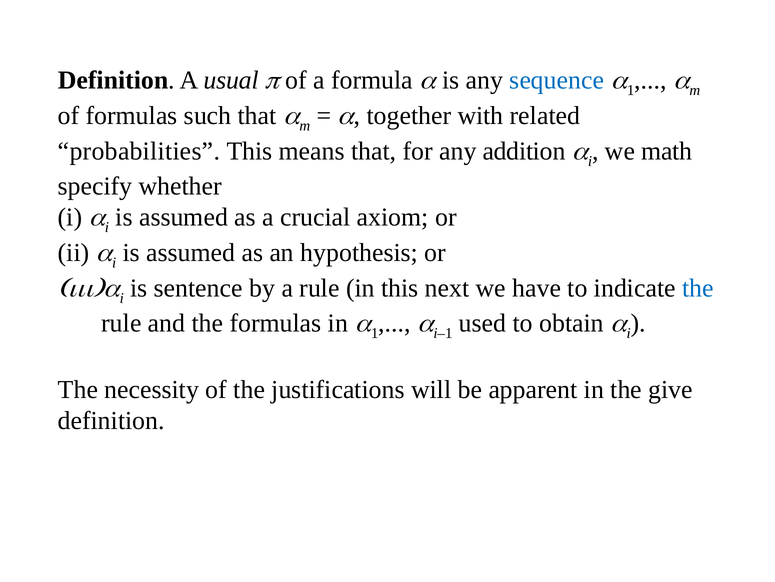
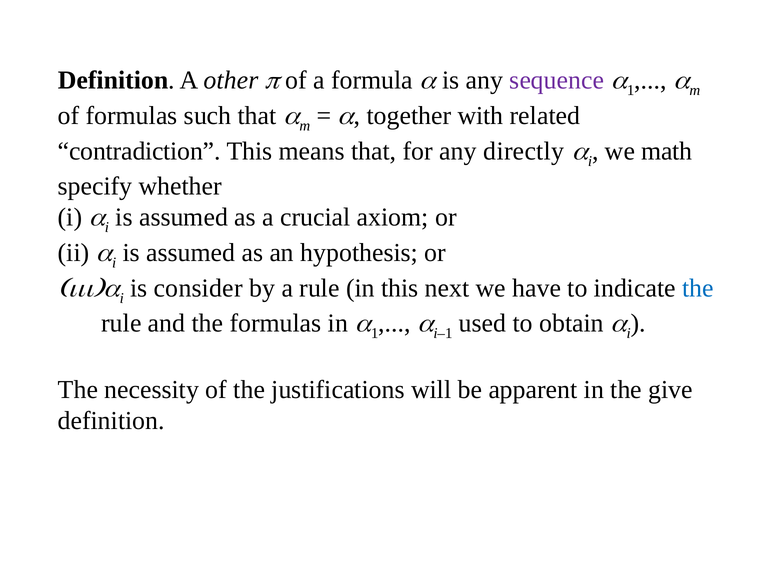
usual: usual -> other (231, 80)
sequence colour: blue -> purple (557, 80)
probabilities: probabilities -> contradiction (139, 151)
addition: addition -> directly (524, 151)
sentence: sentence -> consider (198, 288)
